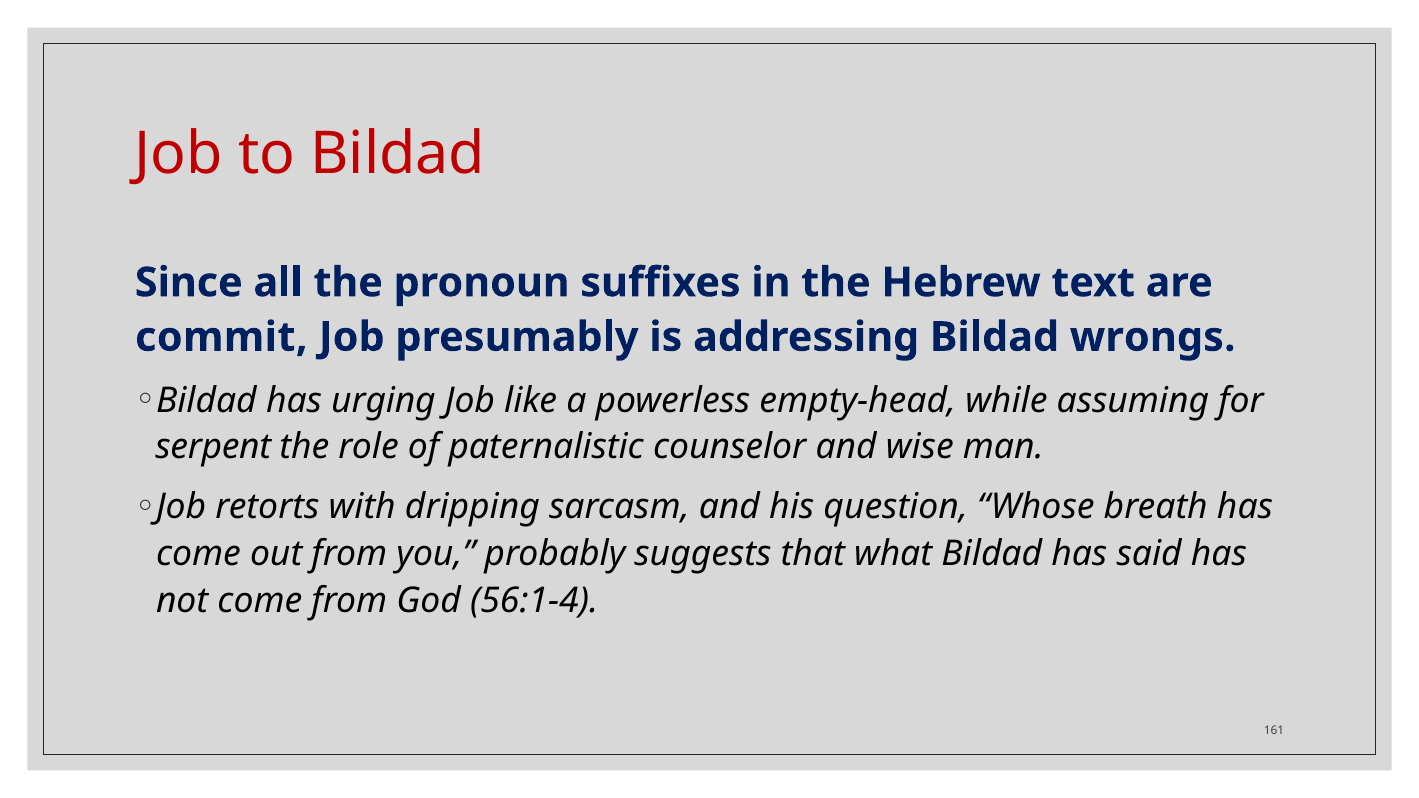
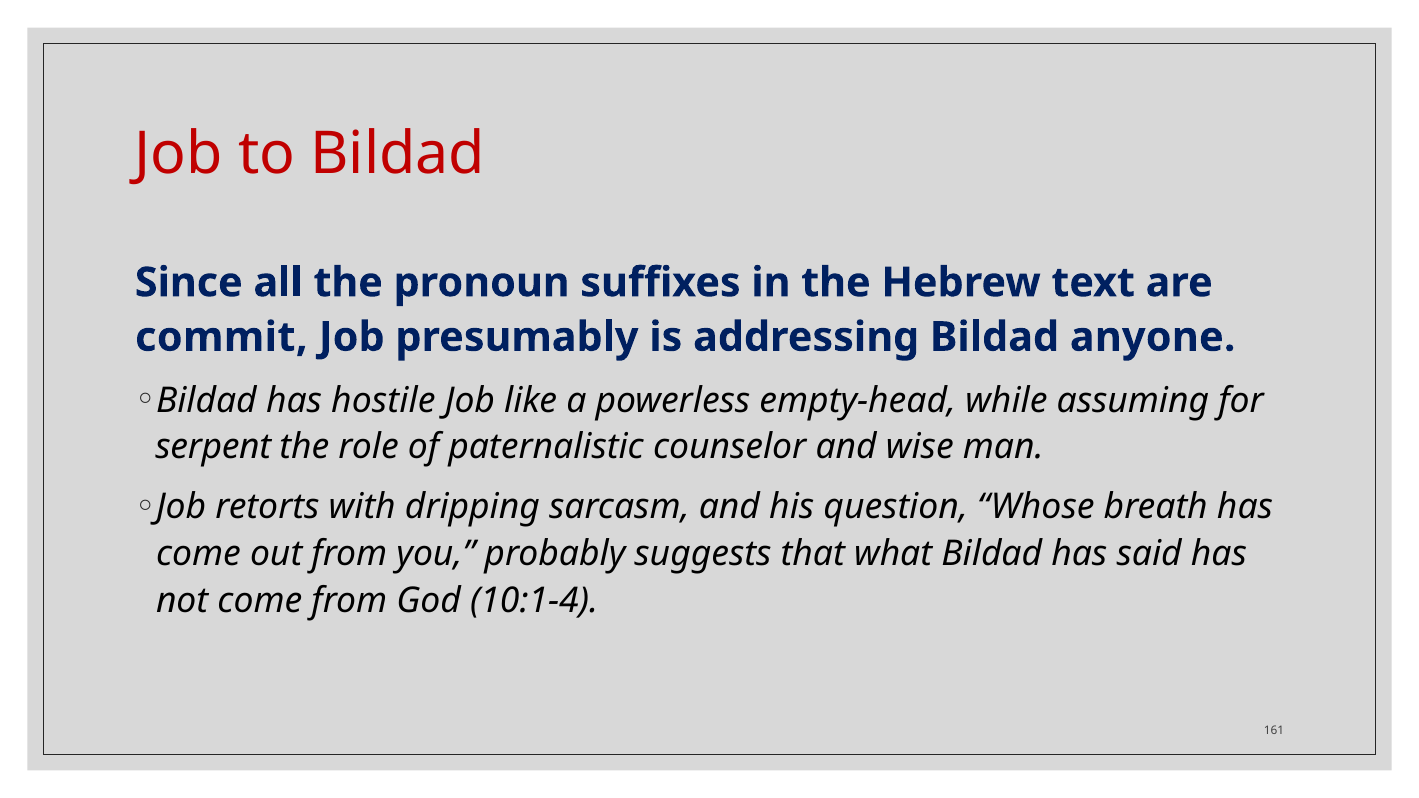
wrongs: wrongs -> anyone (1153, 337)
urging: urging -> hostile (383, 400)
56:1-4: 56:1-4 -> 10:1-4 (534, 601)
